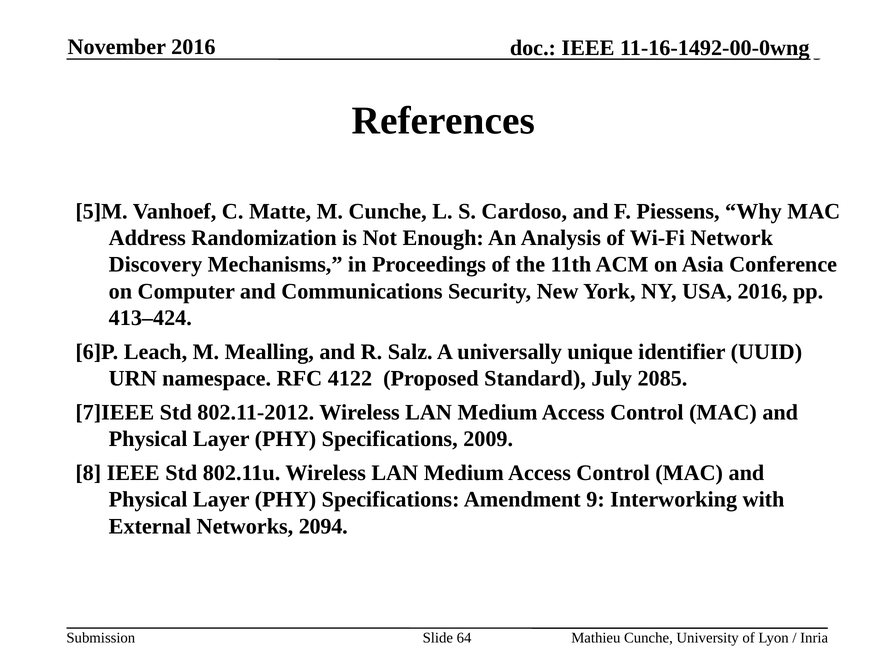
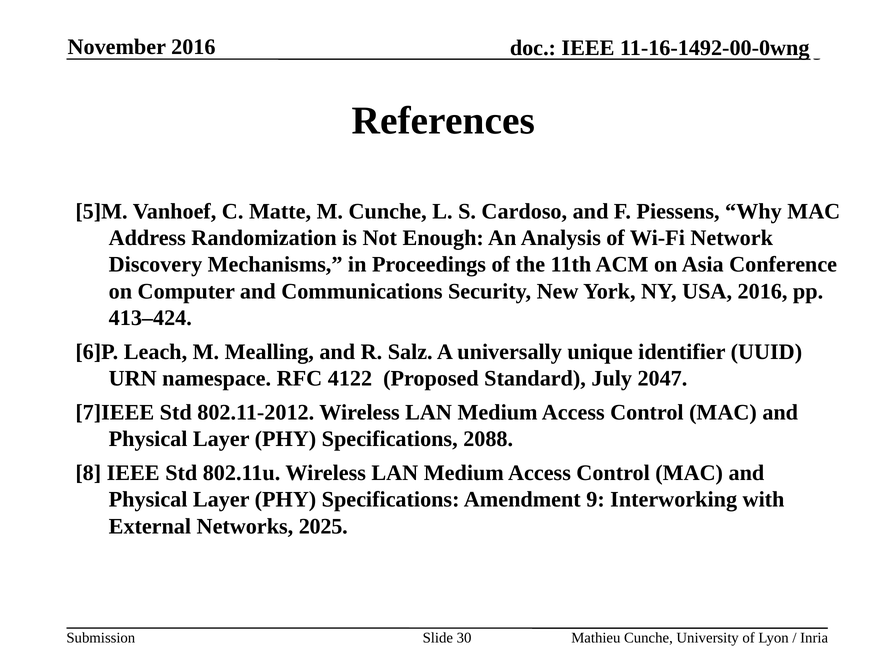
2085: 2085 -> 2047 (662, 379)
2009: 2009 -> 2088 (488, 439)
2094: 2094 -> 2025 (323, 526)
64: 64 -> 30 (464, 638)
